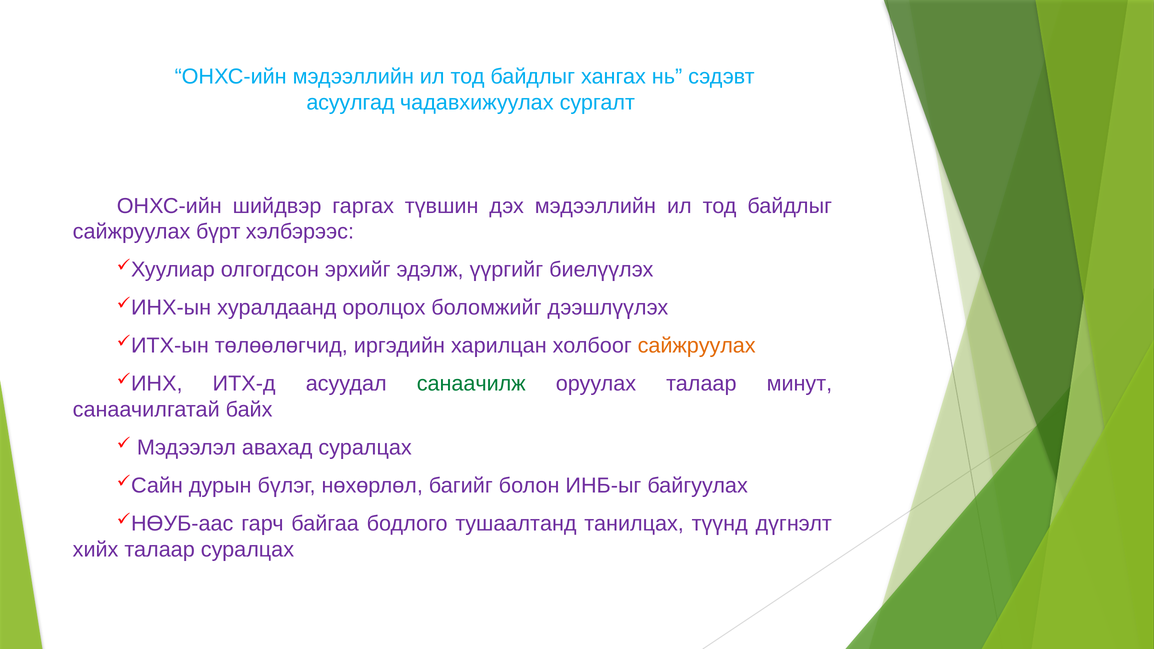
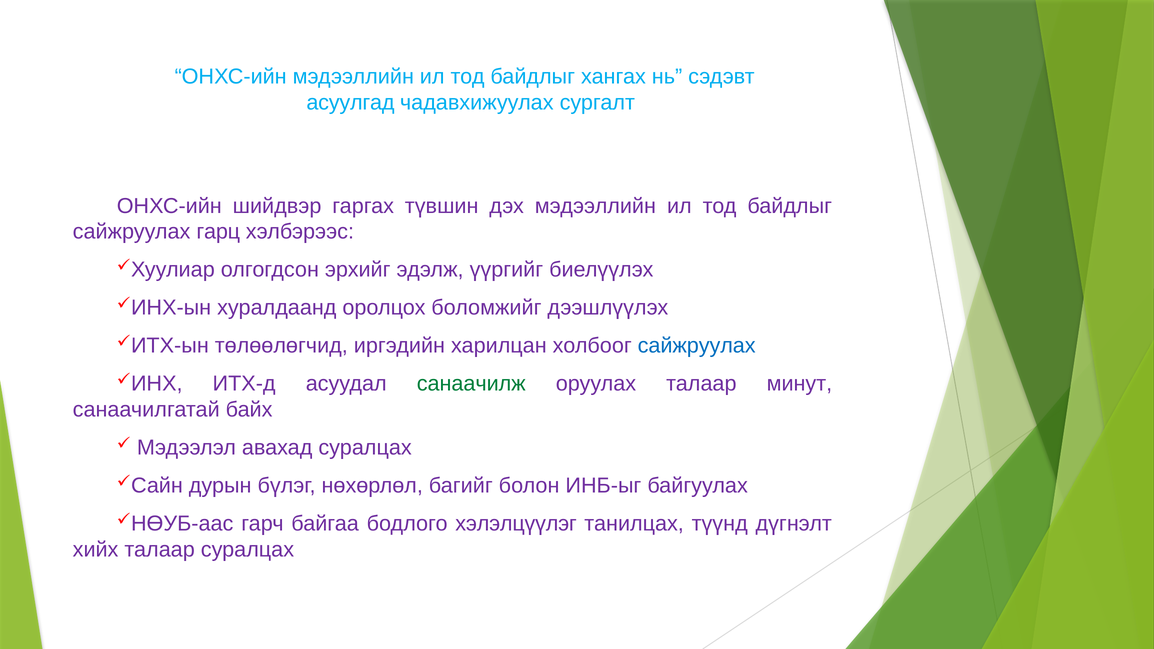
бүрт: бүрт -> гарц (218, 232)
сайжруулах colour: orange -> blue (697, 346)
тушаалтанд: тушаалтанд -> хэлэлцүүлэг (516, 524)
